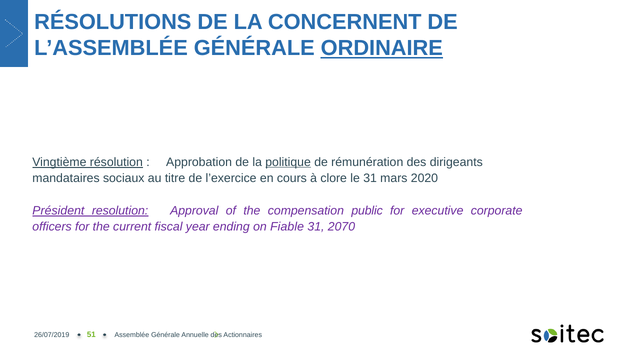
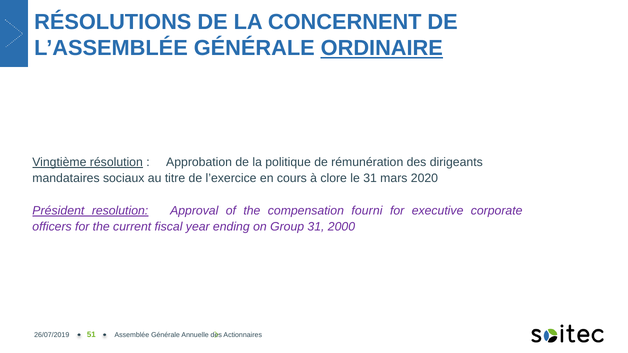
politique underline: present -> none (288, 162)
public: public -> fourni (367, 211)
Fiable: Fiable -> Group (287, 227)
2070: 2070 -> 2000 (341, 227)
